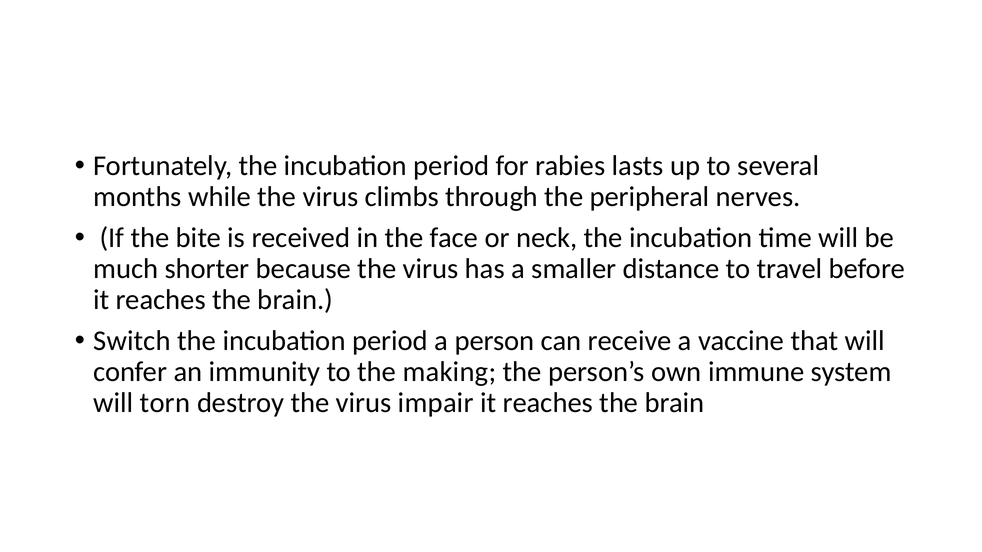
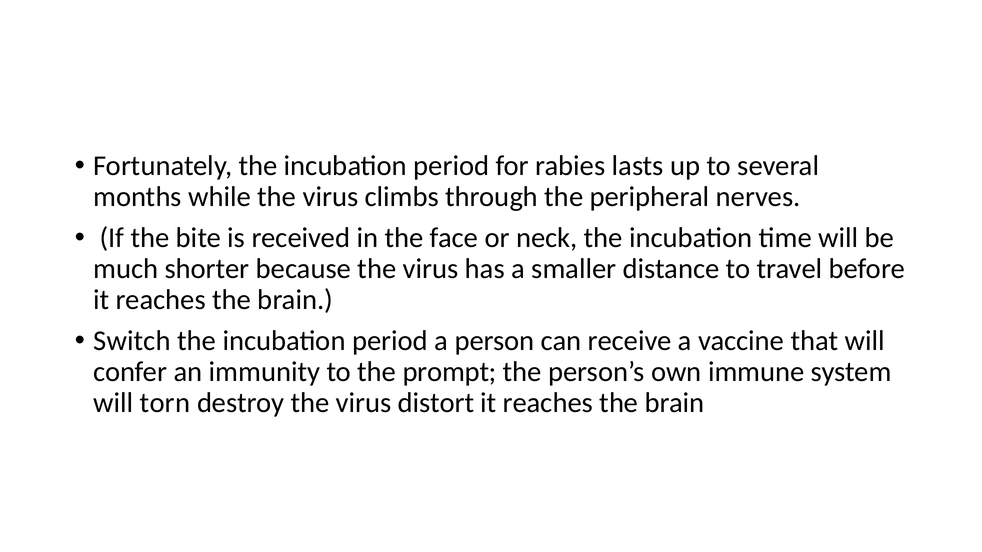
making: making -> prompt (450, 372)
impair: impair -> distort (436, 403)
